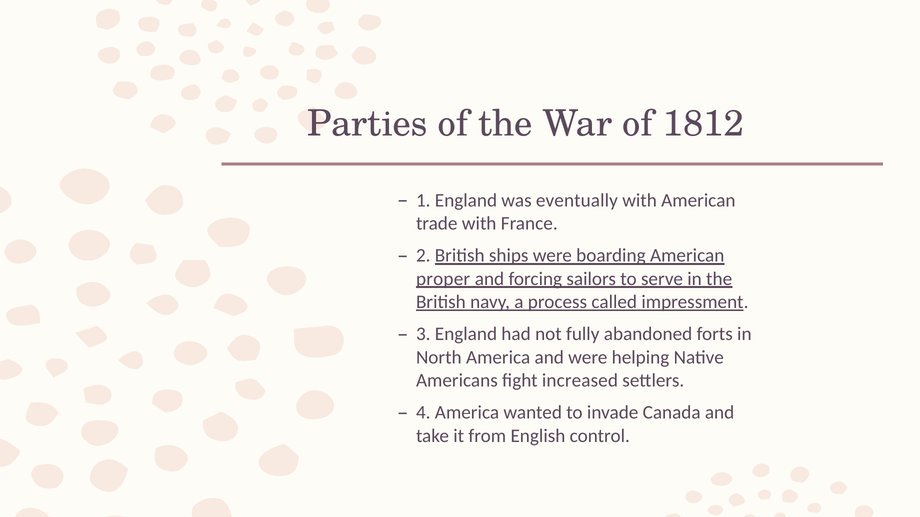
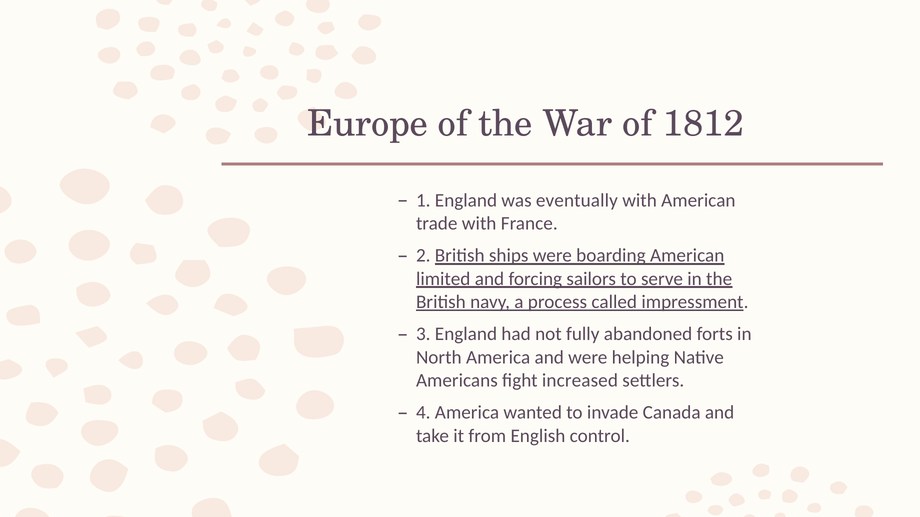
Parties: Parties -> Europe (367, 124)
proper: proper -> limited (443, 279)
